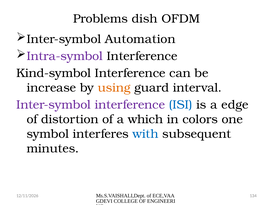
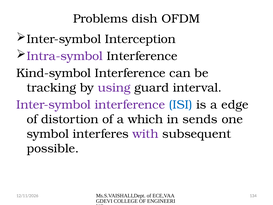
Automation: Automation -> Interception (140, 39)
increase: increase -> tracking (51, 88)
using colour: orange -> purple (114, 88)
colors: colors -> sends (200, 119)
with colour: blue -> purple (145, 134)
minutes: minutes -> possible (53, 148)
